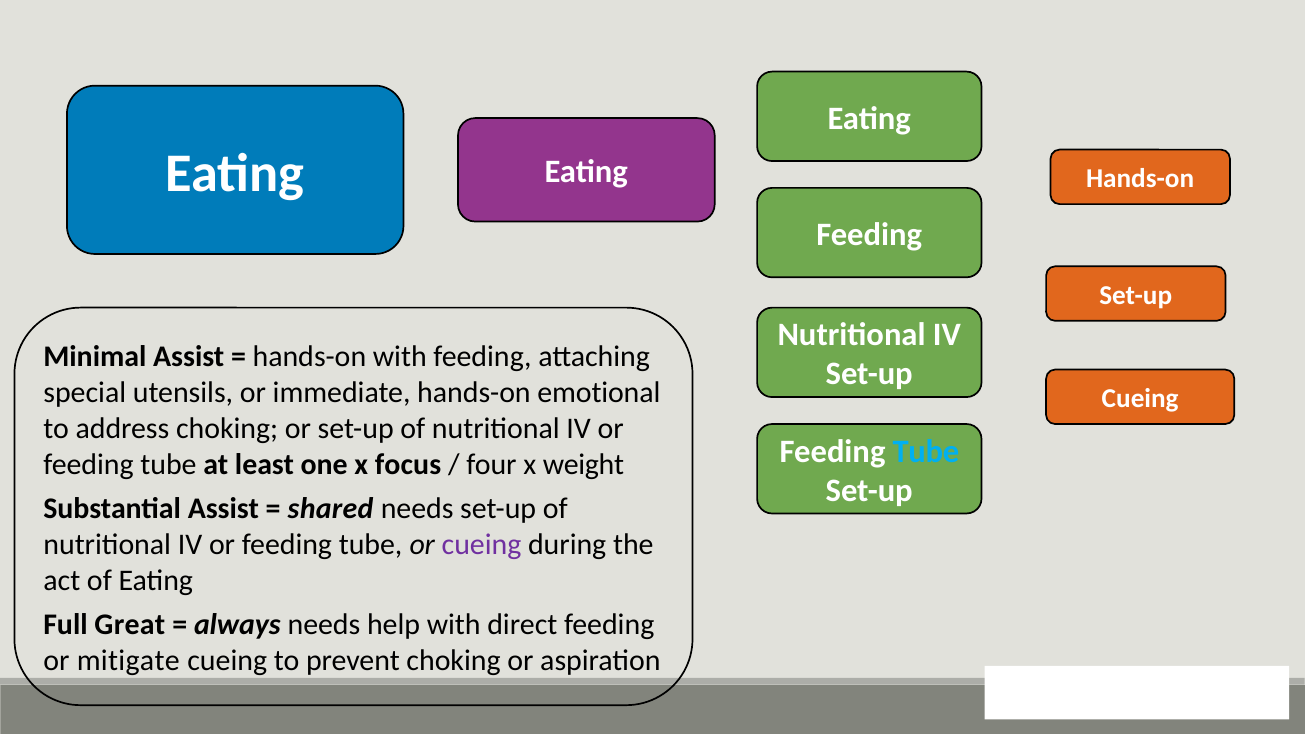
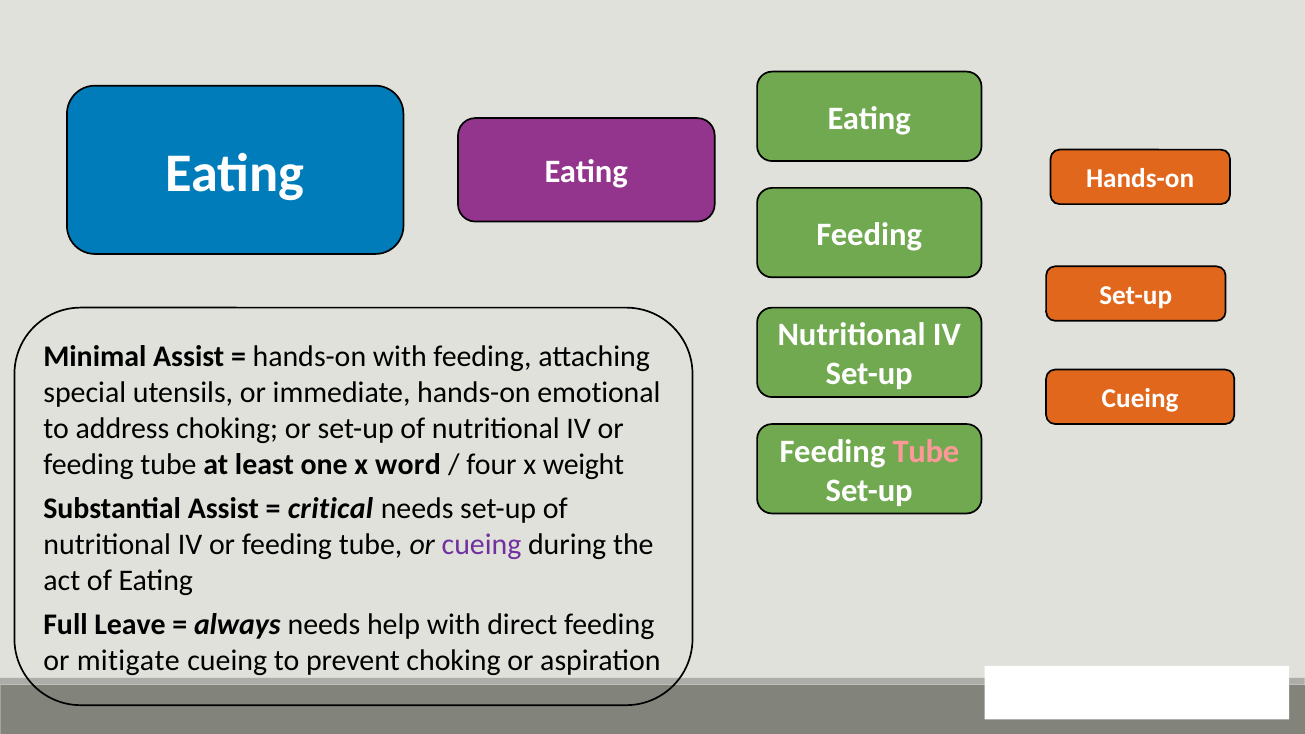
Tube colour: light blue -> pink (926, 451)
focus: focus -> word (408, 464)
shared: shared -> critical (331, 509)
Great: Great -> Leave (130, 624)
